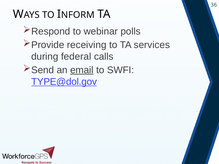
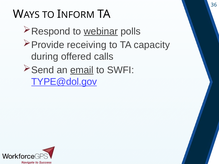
webinar underline: none -> present (101, 31)
services: services -> capacity (152, 45)
federal: federal -> offered (76, 57)
